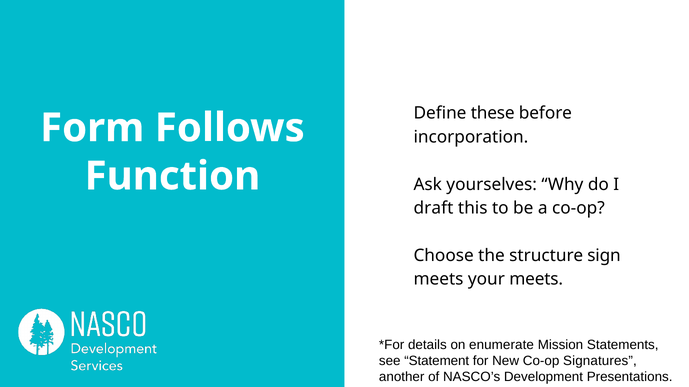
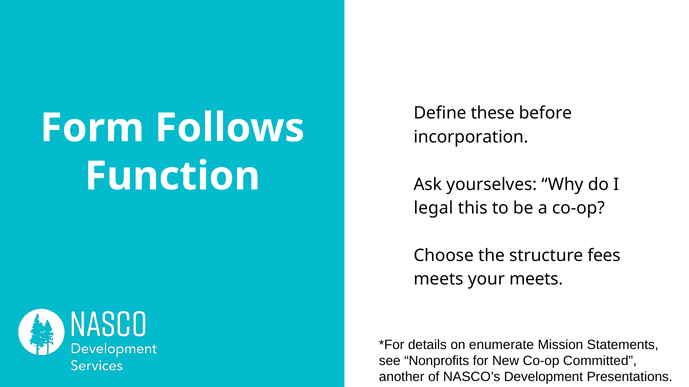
draft: draft -> legal (433, 208)
sign: sign -> fees (604, 256)
Statement: Statement -> Nonprofits (437, 361)
Signatures: Signatures -> Committed (600, 361)
